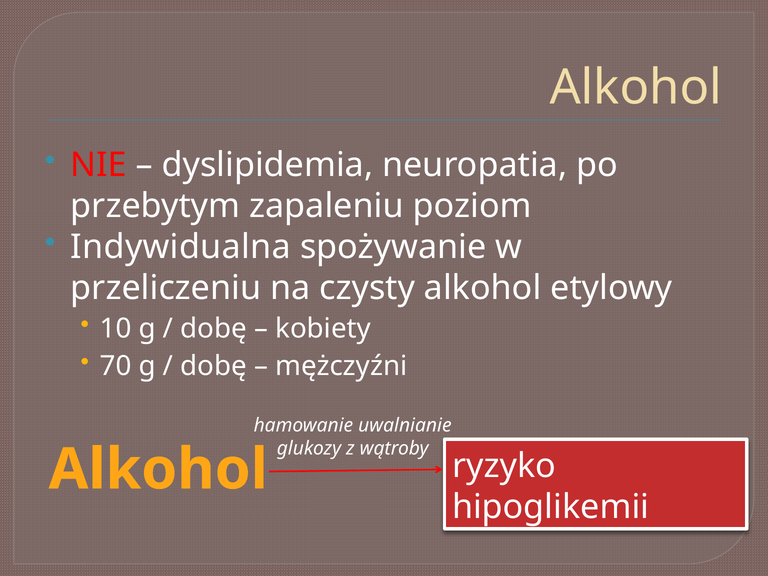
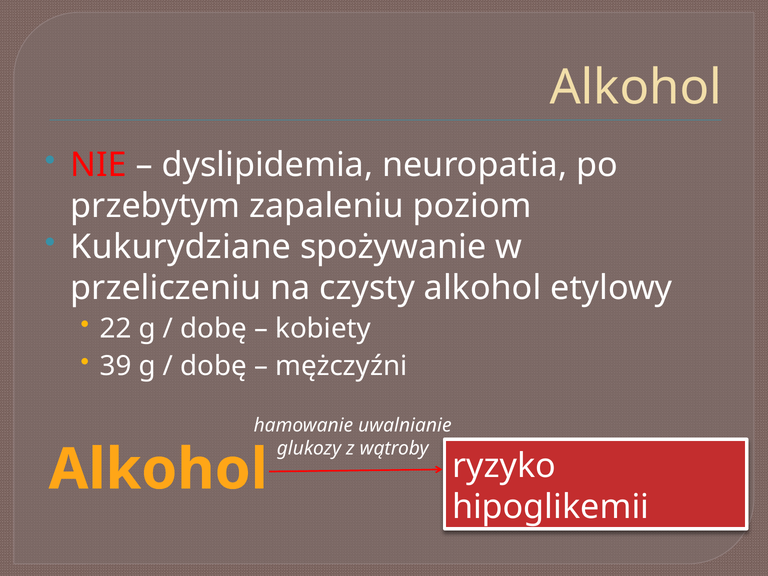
Indywidualna: Indywidualna -> Kukurydziane (181, 247)
10: 10 -> 22 (116, 329)
70: 70 -> 39 (116, 366)
